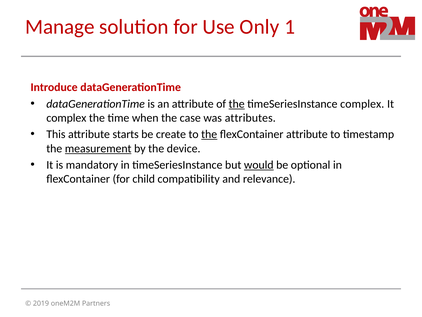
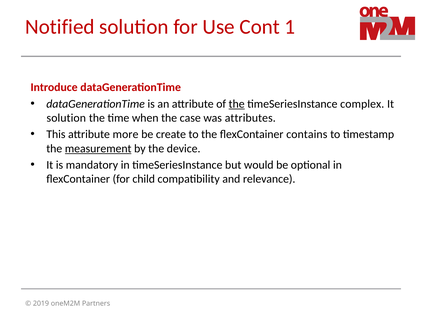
Manage: Manage -> Notified (60, 27)
Only: Only -> Cont (260, 27)
complex: complex -> solution (66, 118)
starts: starts -> more (126, 134)
the underline: present -> none (209, 134)
flexContainer attribute: attribute -> contains (307, 134)
would underline: present -> none (259, 165)
